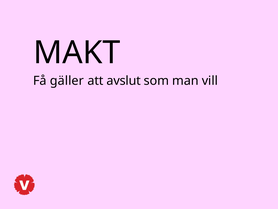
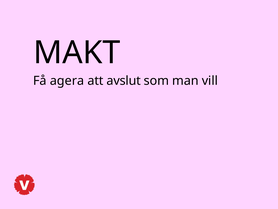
gäller: gäller -> agera (67, 81)
